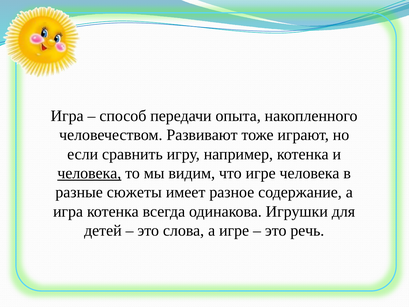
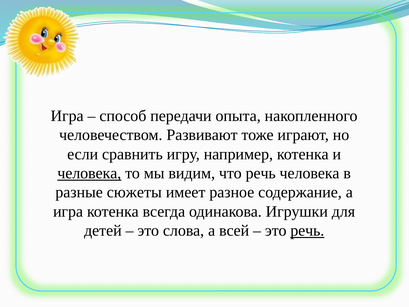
что игре: игре -> речь (261, 173)
а игре: игре -> всей (234, 230)
речь underline: none -> present (307, 230)
